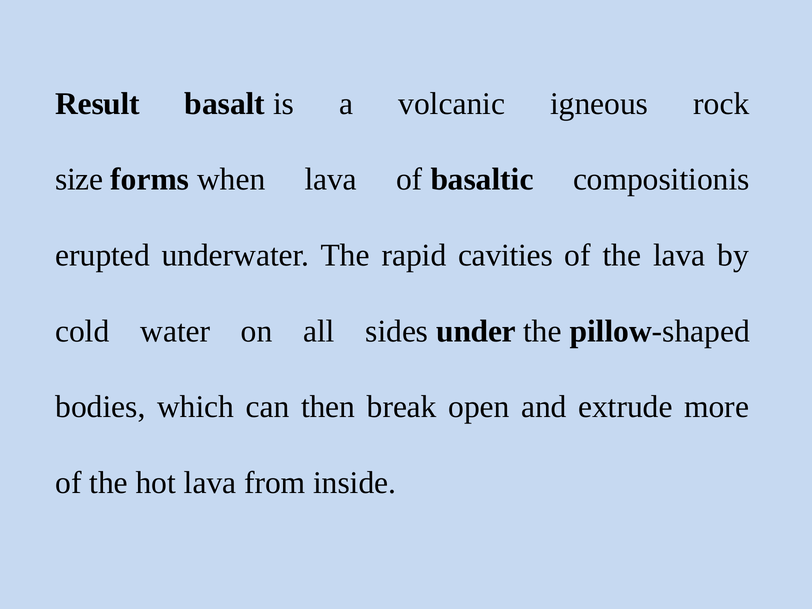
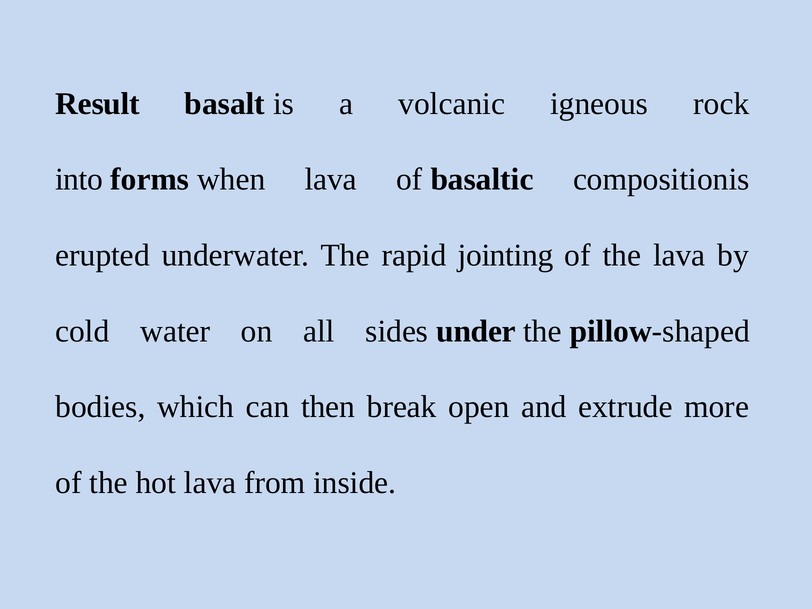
size: size -> into (79, 179)
cavities: cavities -> jointing (506, 255)
